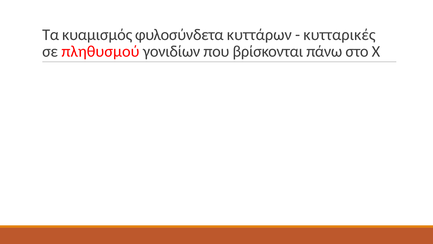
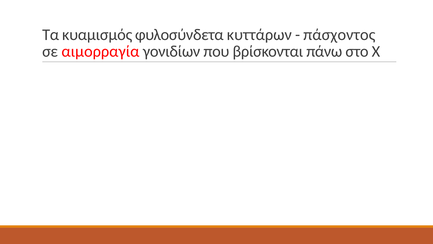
κυτταρικές: κυτταρικές -> πάσχοντος (339, 35)
πληθυσμού: πληθυσμού -> αιμορραγία (100, 51)
